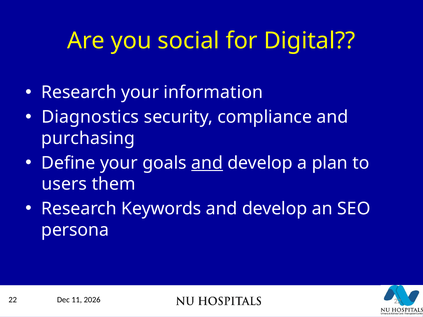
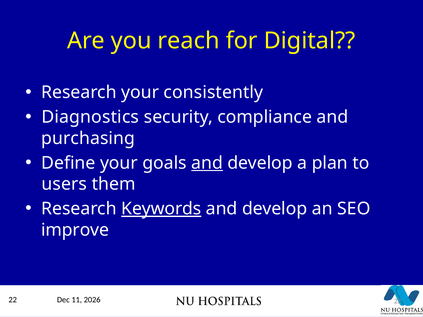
social: social -> reach (189, 41)
information: information -> consistently (213, 93)
Keywords underline: none -> present (161, 209)
persona: persona -> improve (75, 230)
